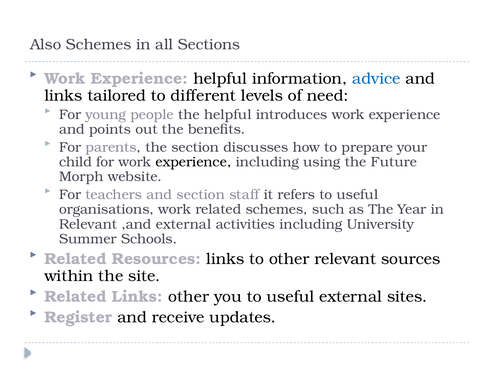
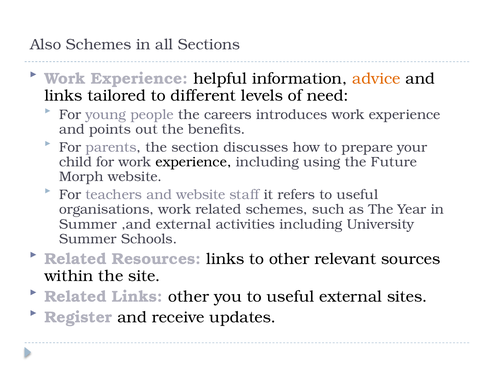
advice colour: blue -> orange (376, 79)
the helpful: helpful -> careers (228, 115)
and section: section -> website (201, 195)
Relevant: Relevant -> Summer (88, 225)
